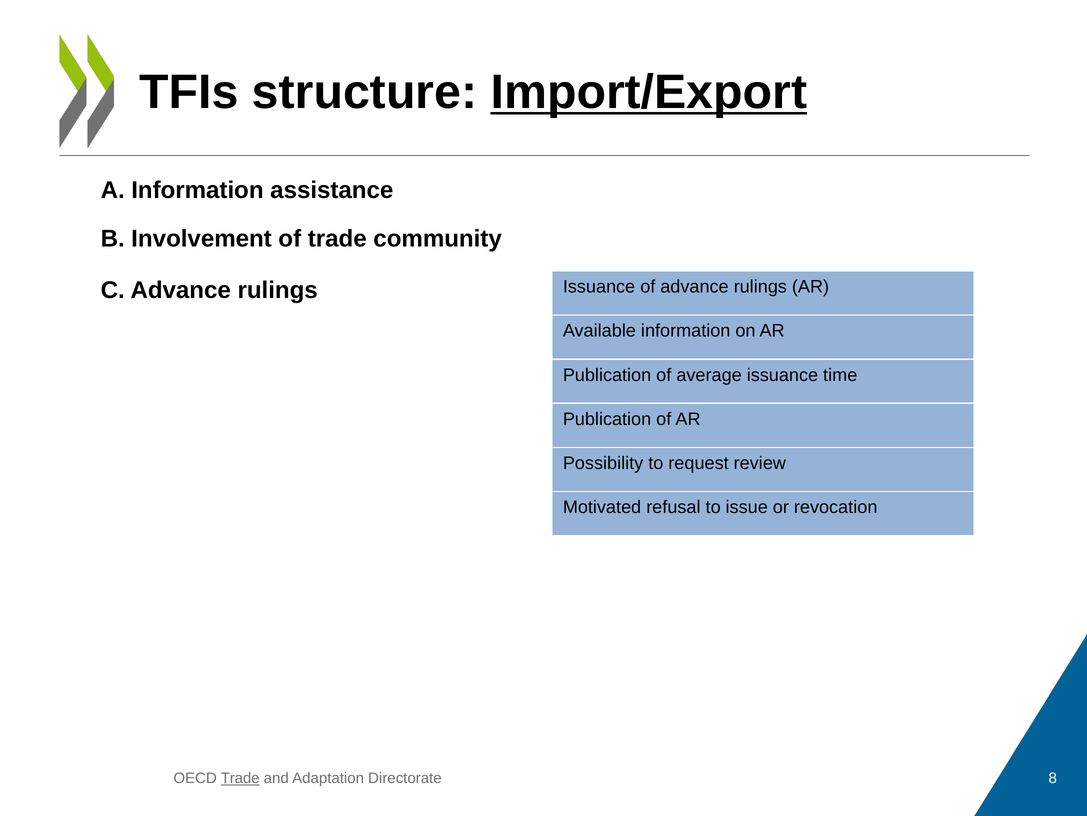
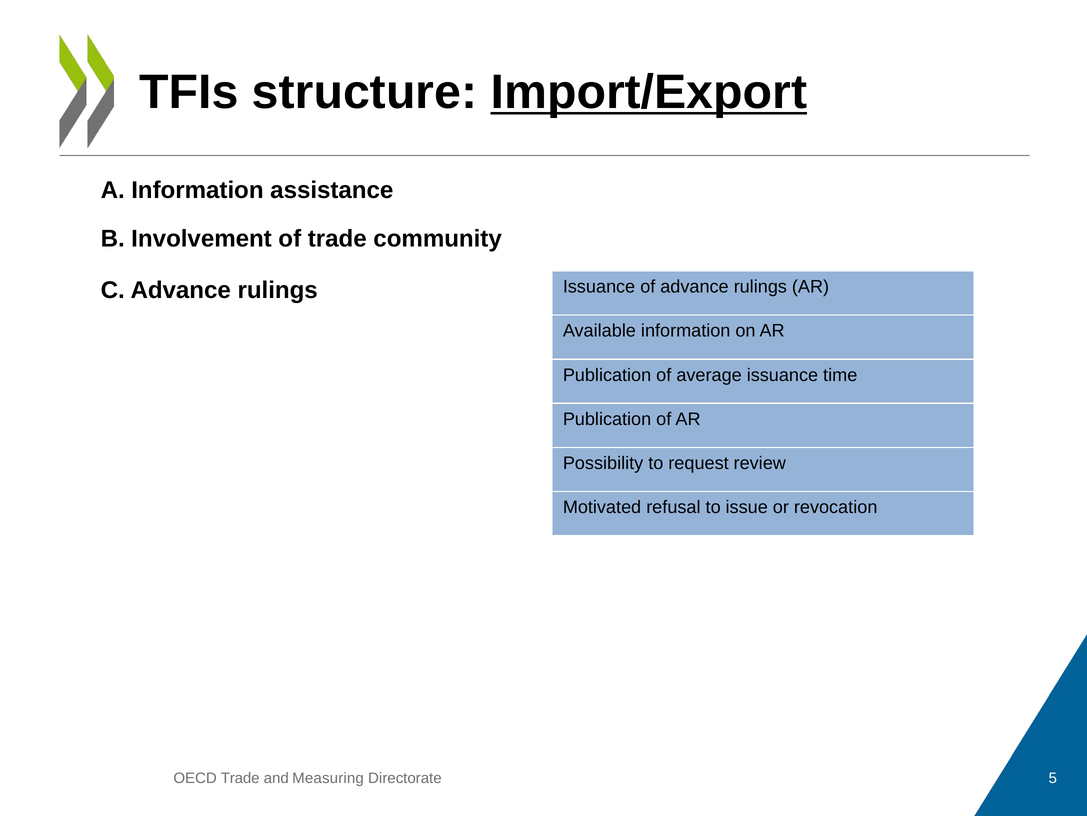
Trade underline: present -> none (240, 778)
Adaptation: Adaptation -> Measuring (328, 778)
8: 8 -> 5 (1053, 778)
